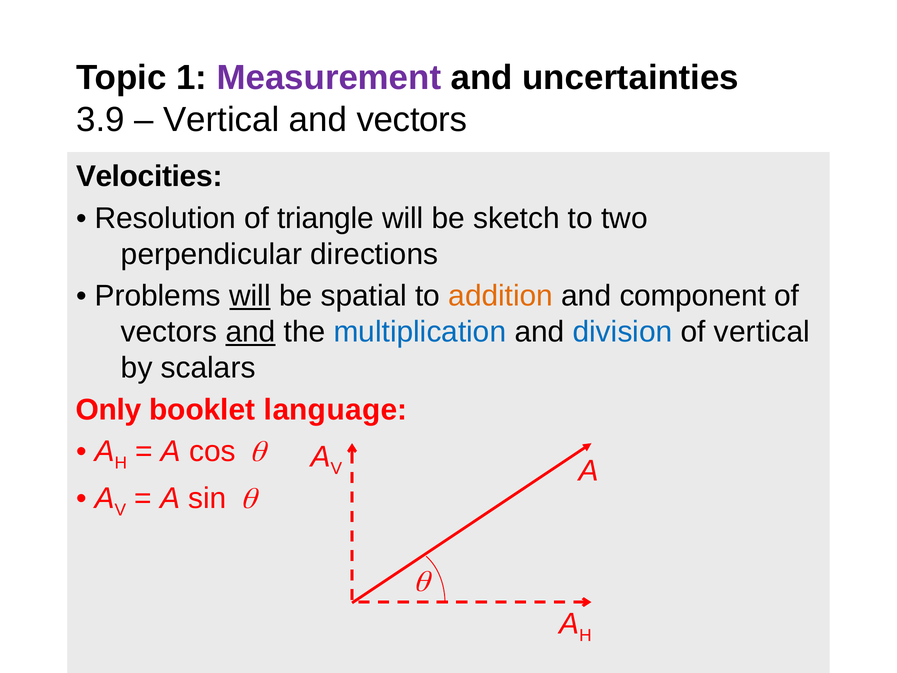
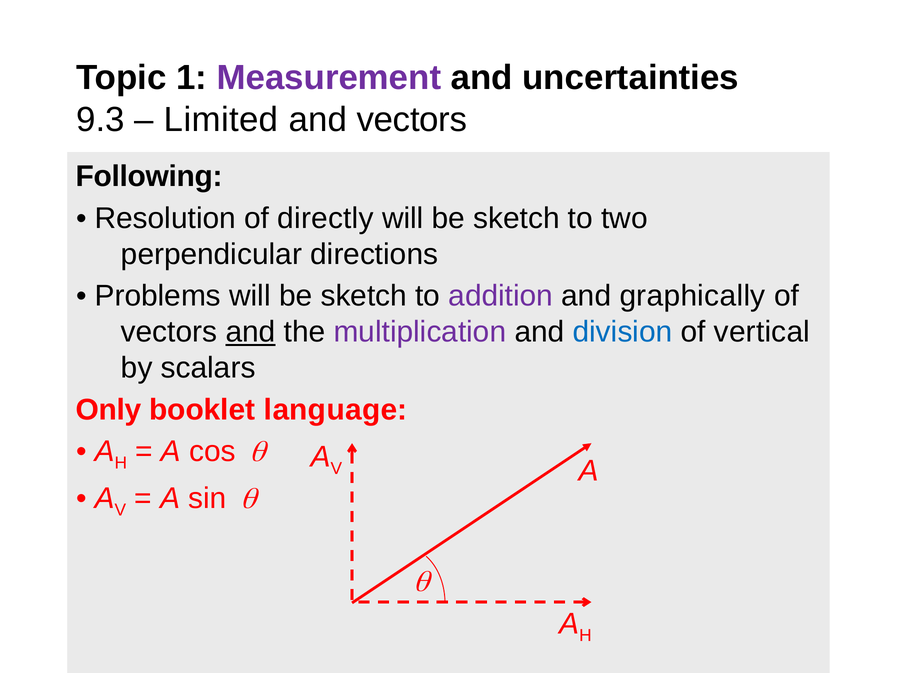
3.9: 3.9 -> 9.3 (100, 120)
Vertical: Vertical -> Limited (221, 120)
Velocities: Velocities -> Following (149, 176)
triangle: triangle -> directly (325, 218)
will underline: present -> none (250, 296)
spatial: spatial -> sketch (364, 296)
addition colour: orange -> purple (501, 296)
component: component -> graphically (692, 296)
multiplication colour: blue -> purple (420, 332)
